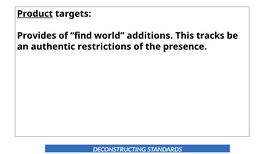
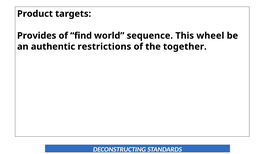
Product underline: present -> none (35, 14)
additions: additions -> sequence (150, 36)
tracks: tracks -> wheel (210, 36)
presence: presence -> together (185, 47)
